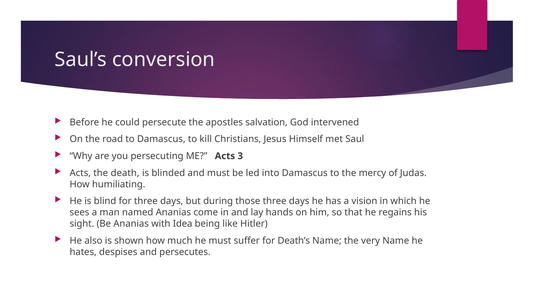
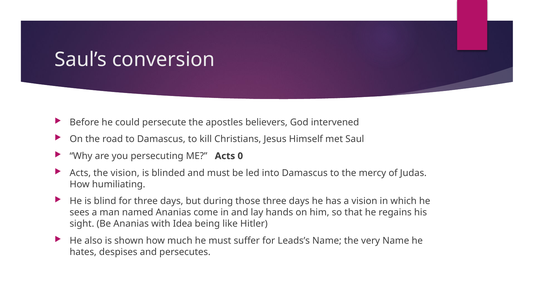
salvation: salvation -> believers (266, 122)
3: 3 -> 0 (240, 156)
the death: death -> vision (125, 173)
Death’s: Death’s -> Leads’s (294, 241)
